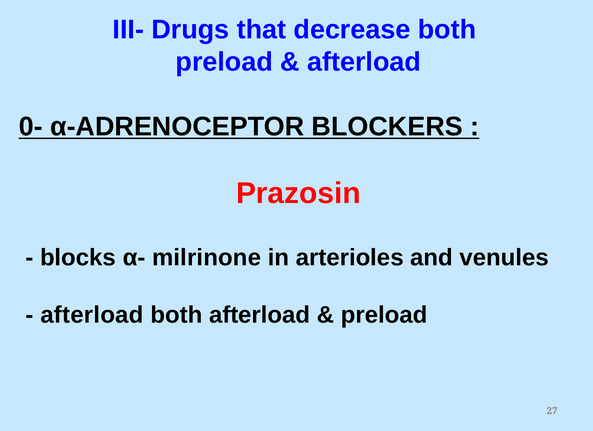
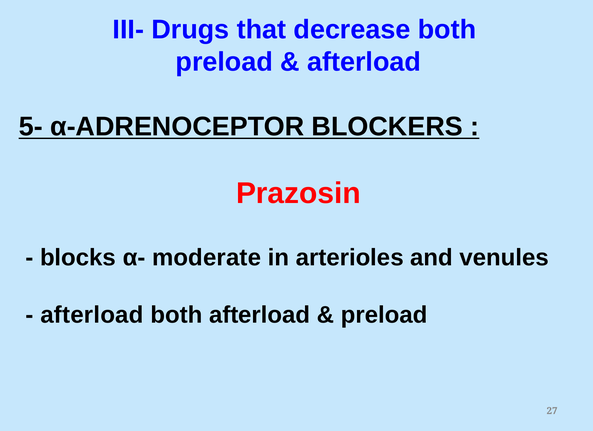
0-: 0- -> 5- (31, 127)
milrinone: milrinone -> moderate (207, 258)
